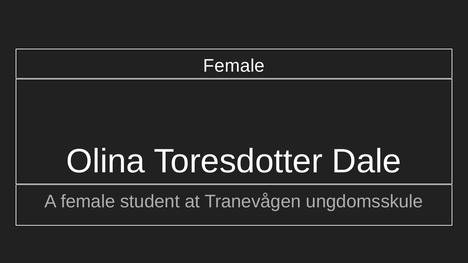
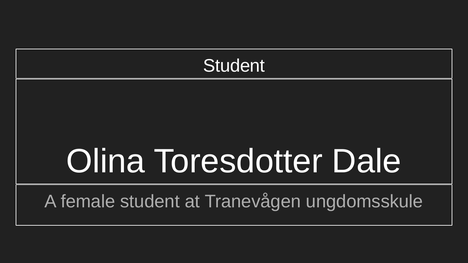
Female: Female -> Student (234, 66)
